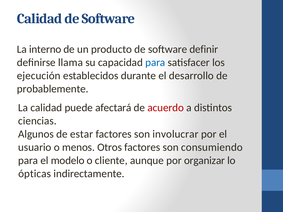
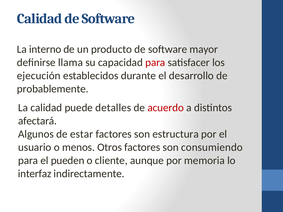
definir: definir -> mayor (204, 49)
para colour: blue -> red (155, 62)
afectará: afectará -> detalles (113, 108)
ciencias: ciencias -> afectará (38, 121)
involucrar: involucrar -> estructura (176, 134)
modelo: modelo -> pueden (68, 161)
organizar: organizar -> memoria (204, 161)
ópticas: ópticas -> interfaz (35, 174)
